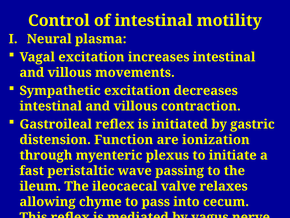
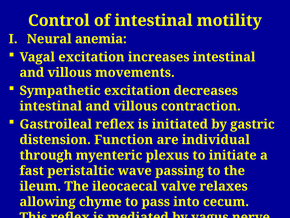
plasma: plasma -> anemia (101, 39)
ionization: ionization -> individual (216, 139)
